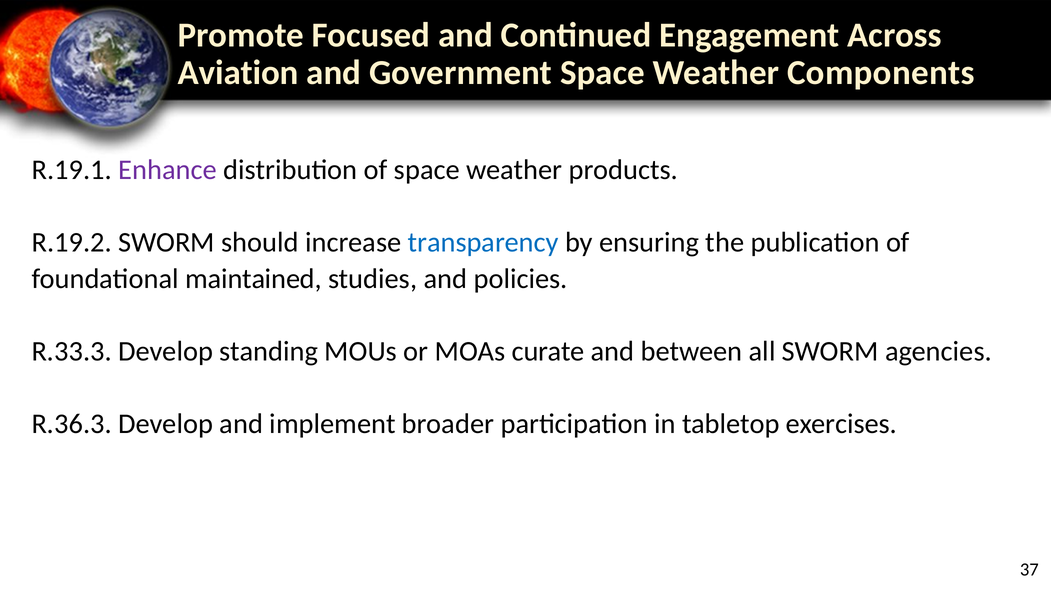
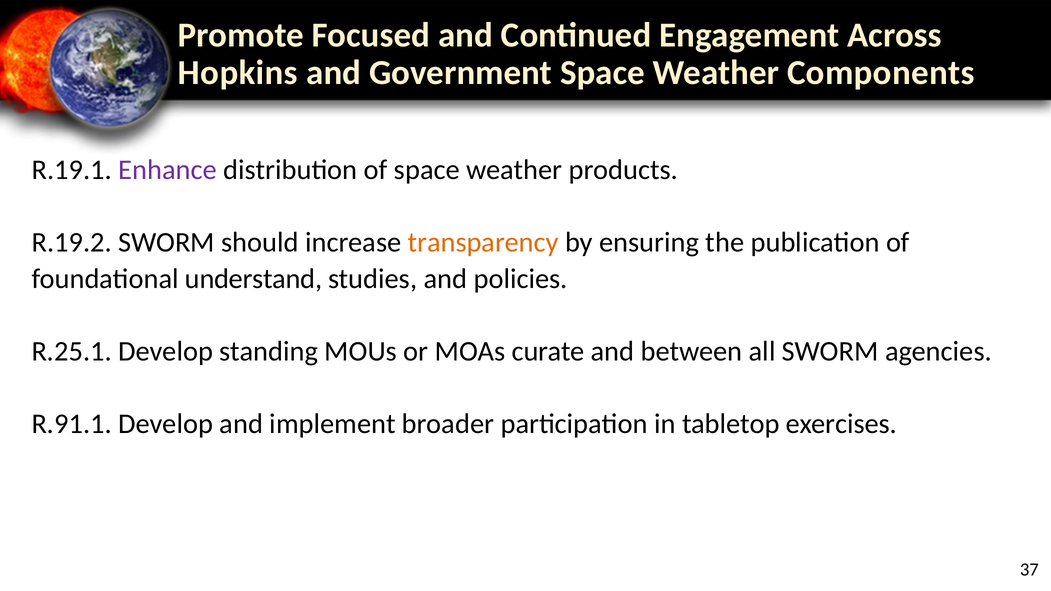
Aviation: Aviation -> Hopkins (238, 73)
transparency colour: blue -> orange (483, 242)
maintained: maintained -> understand (254, 279)
R.33.3: R.33.3 -> R.25.1 (72, 352)
R.36.3: R.36.3 -> R.91.1 (72, 424)
